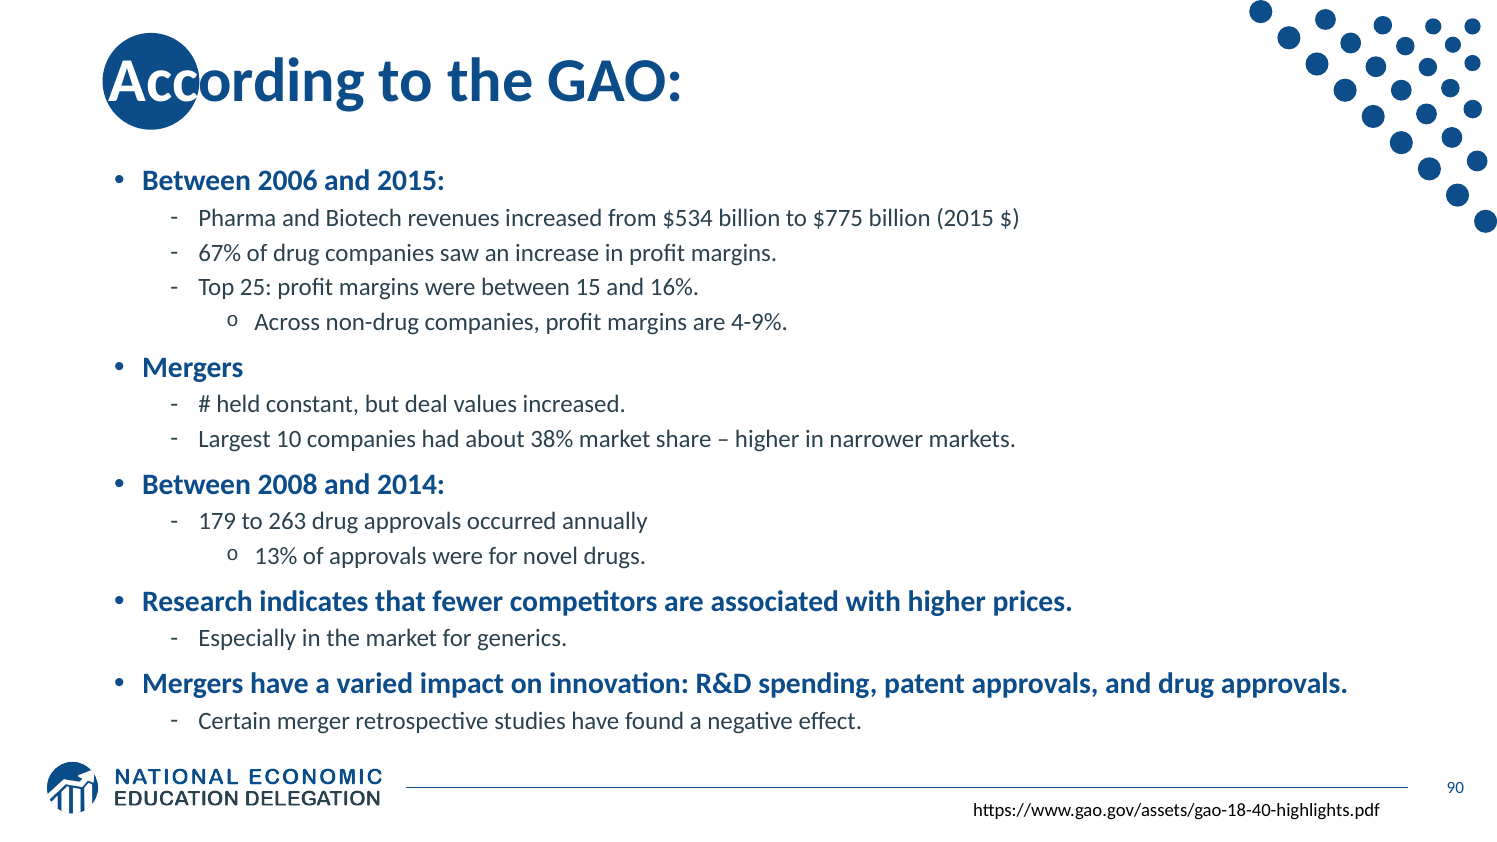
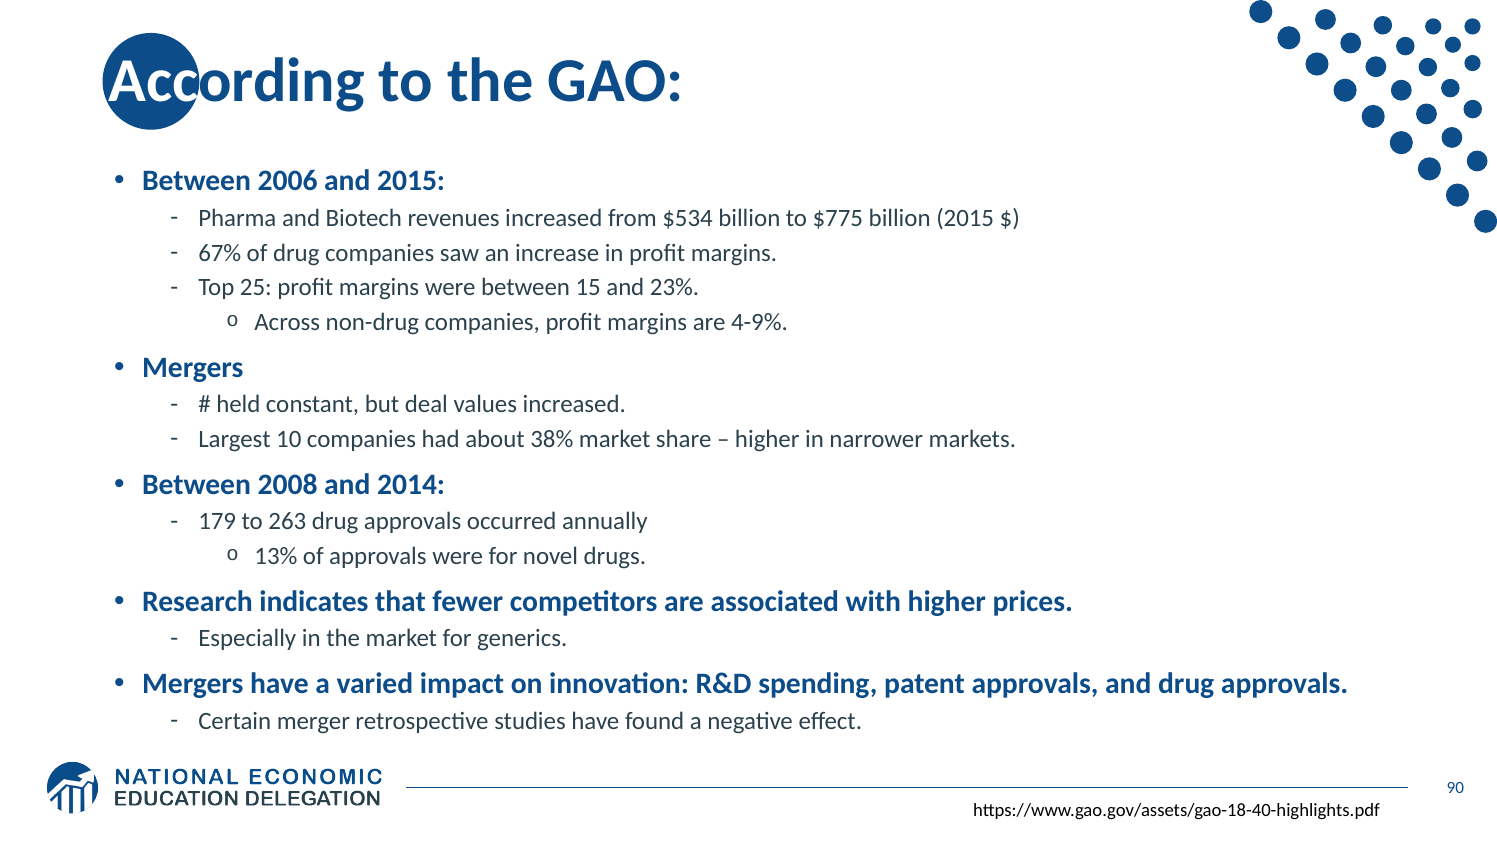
16%: 16% -> 23% (675, 288)
